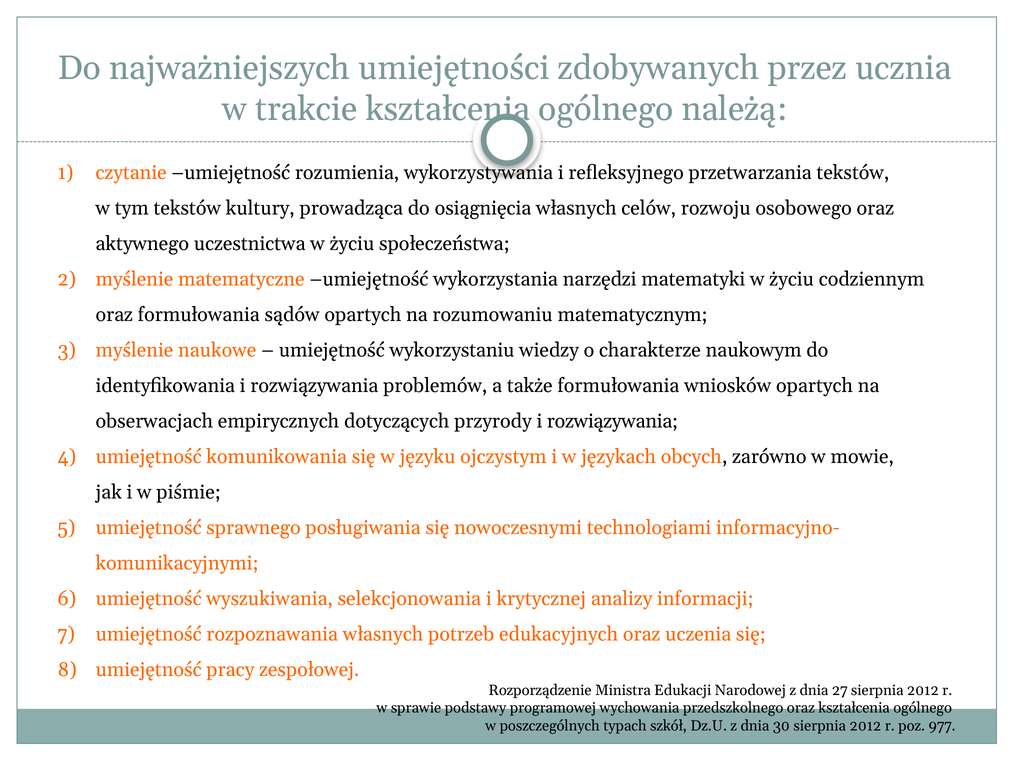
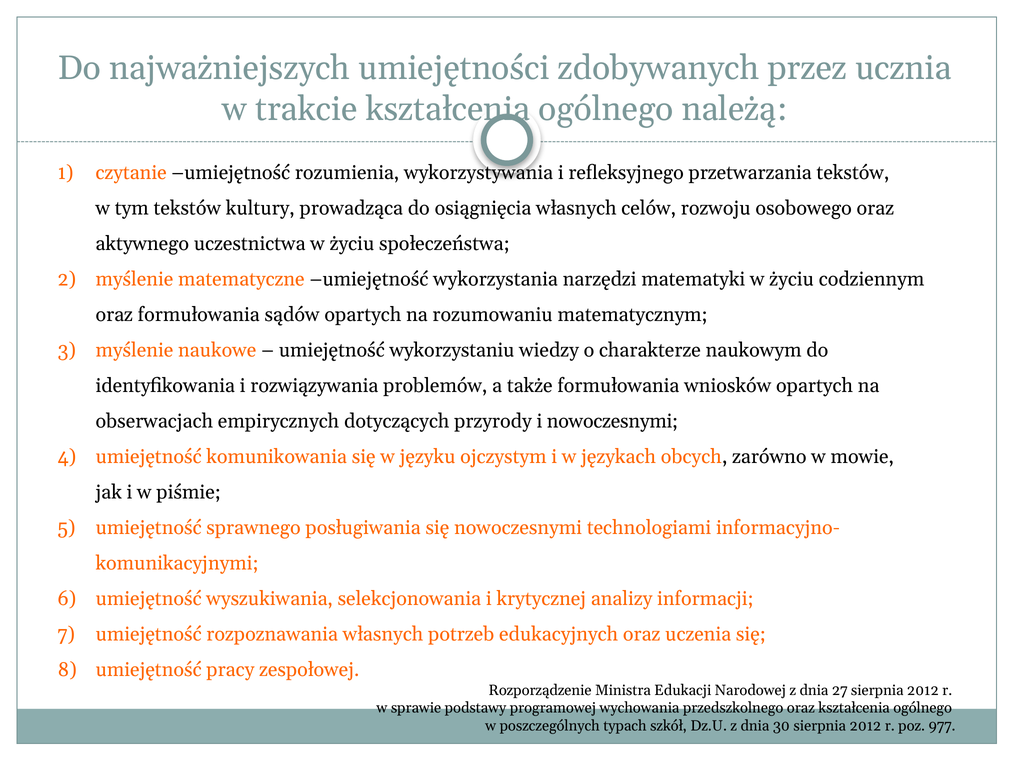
przyrody i rozwiązywania: rozwiązywania -> nowoczesnymi (613, 421)
